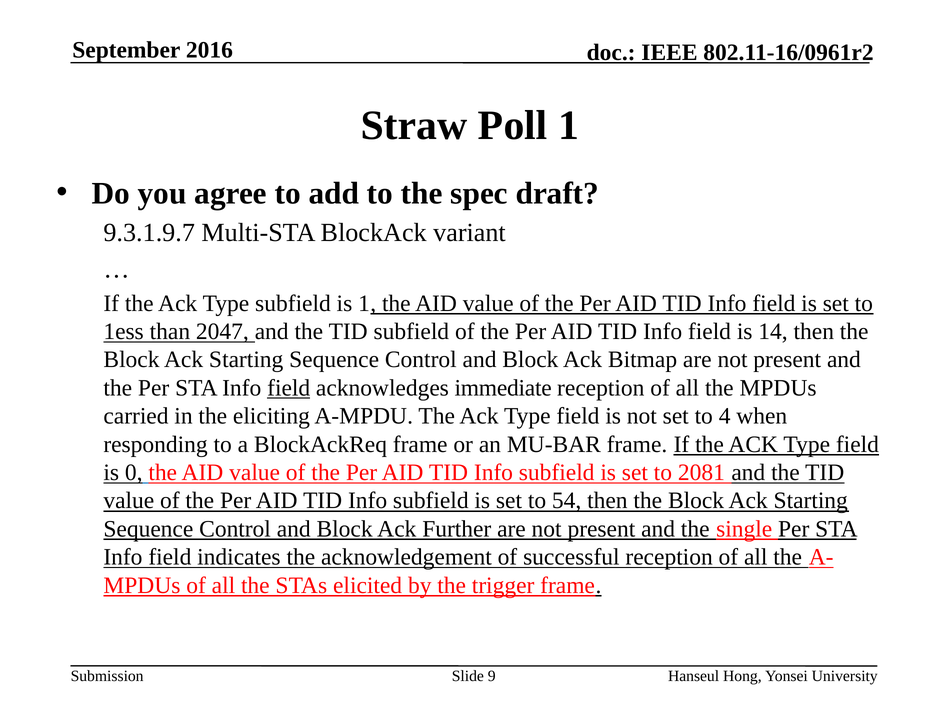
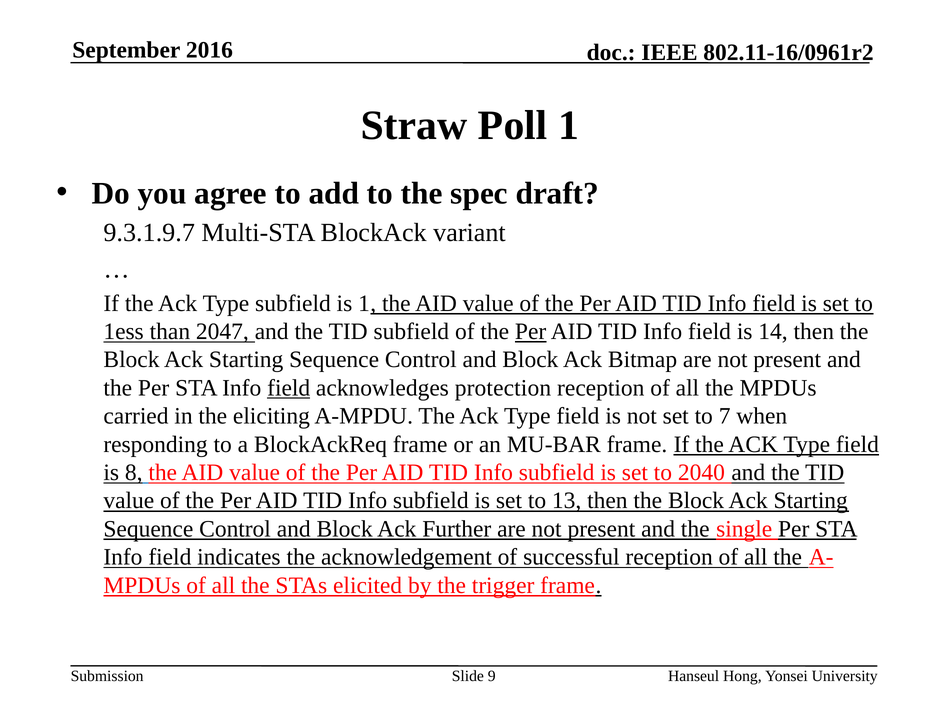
Per underline: none -> present (531, 332)
immediate: immediate -> protection (503, 388)
4: 4 -> 7 (725, 416)
0: 0 -> 8 (134, 473)
2081: 2081 -> 2040 (701, 473)
54: 54 -> 13 (567, 501)
